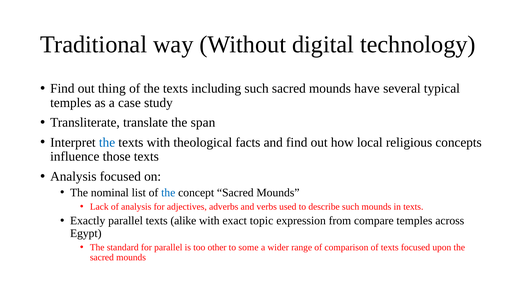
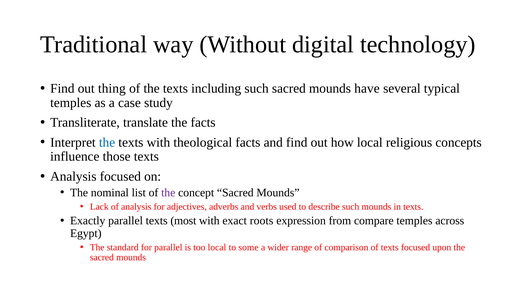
the span: span -> facts (203, 122)
the colour: blue -> purple (168, 192)
alike: alike -> most (183, 220)
topic: topic -> roots (262, 220)
too other: other -> local (217, 247)
